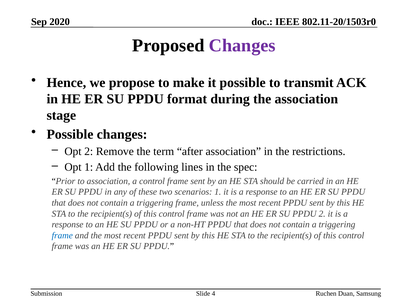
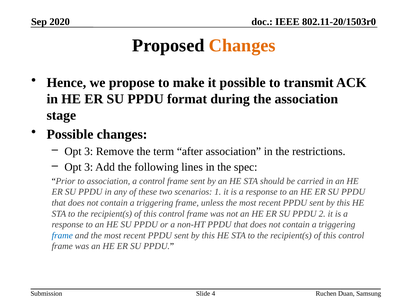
Changes colour: purple -> orange (242, 45)
2: 2 -> 3 (89, 151)
1: 1 -> 3 (89, 167)
